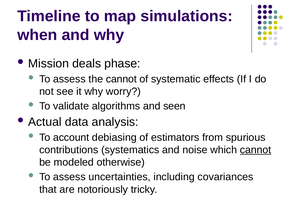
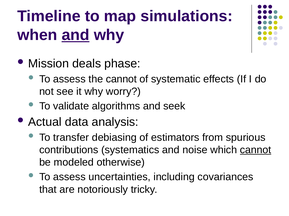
and underline: none -> present (76, 35)
seen: seen -> seek (174, 106)
account: account -> transfer (71, 138)
